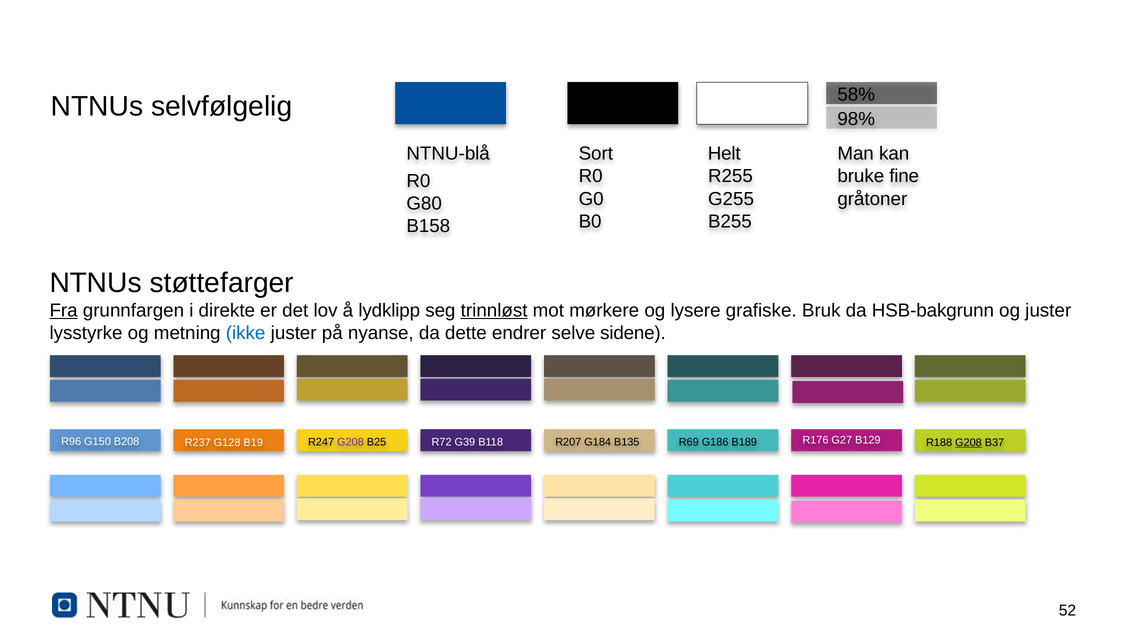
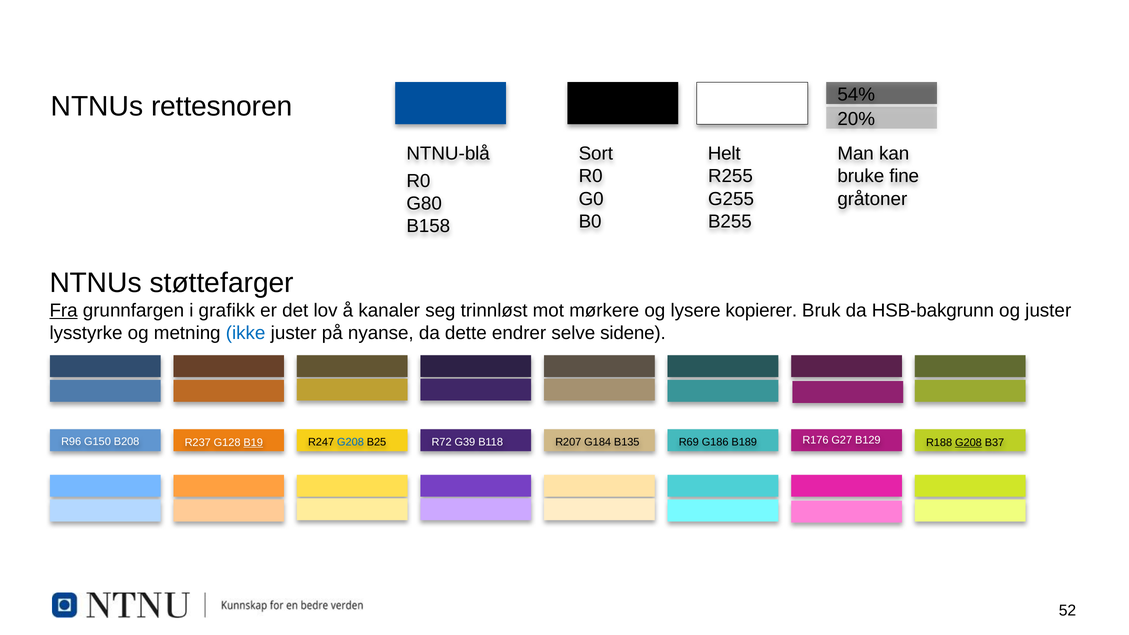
58%: 58% -> 54% (856, 94)
selvfølgelig: selvfølgelig -> rettesnoren (222, 106)
98%: 98% -> 20% (856, 119)
direkte: direkte -> grafikk (227, 310)
lydklipp: lydklipp -> kanaler (389, 310)
trinnløst underline: present -> none (494, 310)
grafiske: grafiske -> kopierer (761, 310)
B19 underline: none -> present (253, 443)
G208 colour: purple -> blue (350, 442)
